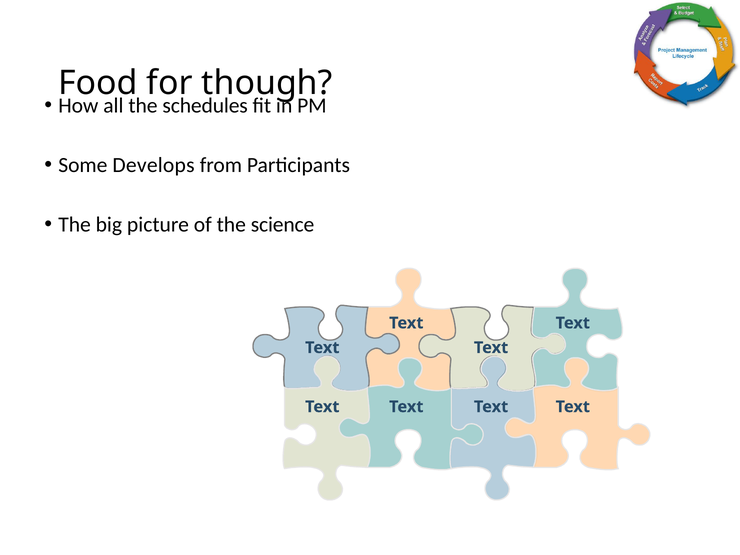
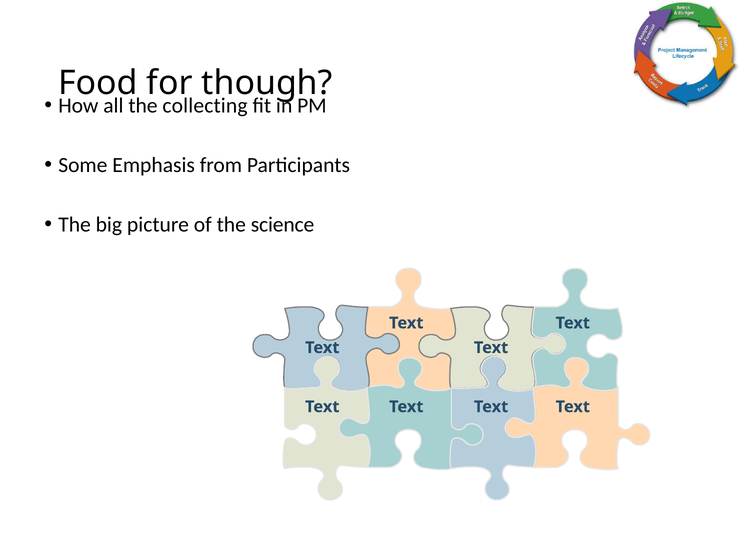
schedules: schedules -> collecting (205, 106)
Develops: Develops -> Emphasis (154, 165)
